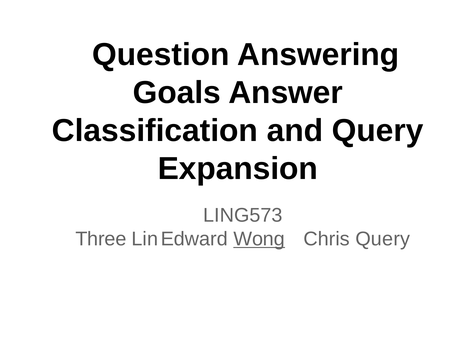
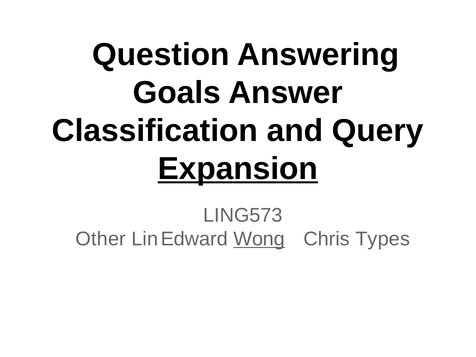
Expansion underline: none -> present (238, 169)
Three: Three -> Other (101, 239)
Chris Query: Query -> Types (383, 239)
